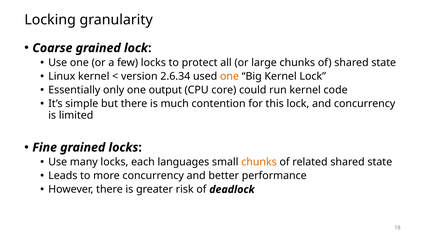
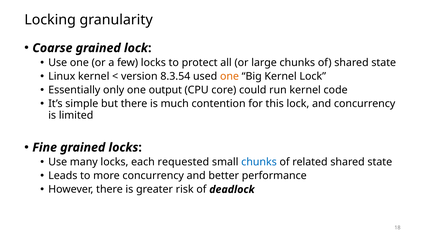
2.6.34: 2.6.34 -> 8.3.54 (175, 76)
languages: languages -> requested (183, 162)
chunks colour: orange -> blue (259, 162)
